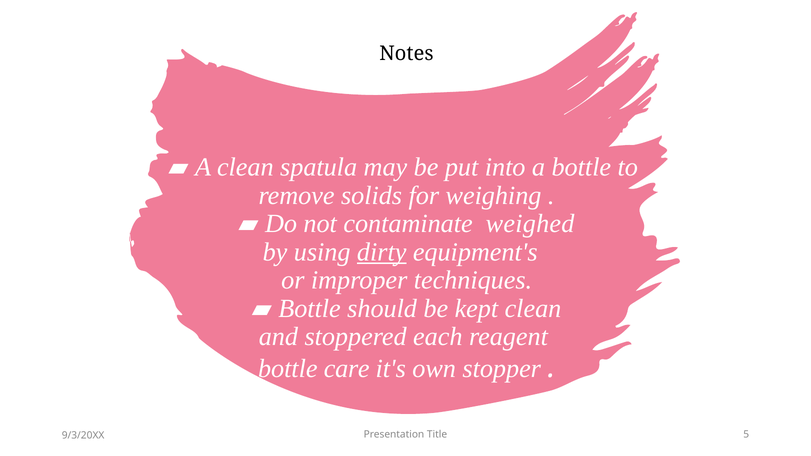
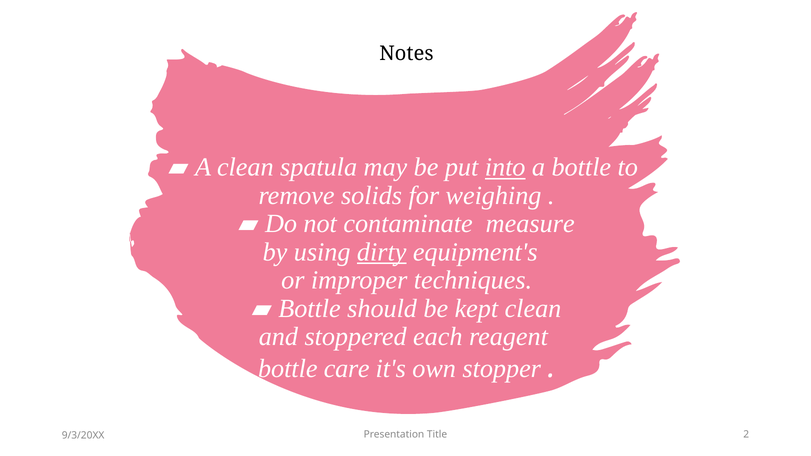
into underline: none -> present (505, 167)
weighed: weighed -> measure (530, 224)
5: 5 -> 2 (746, 435)
